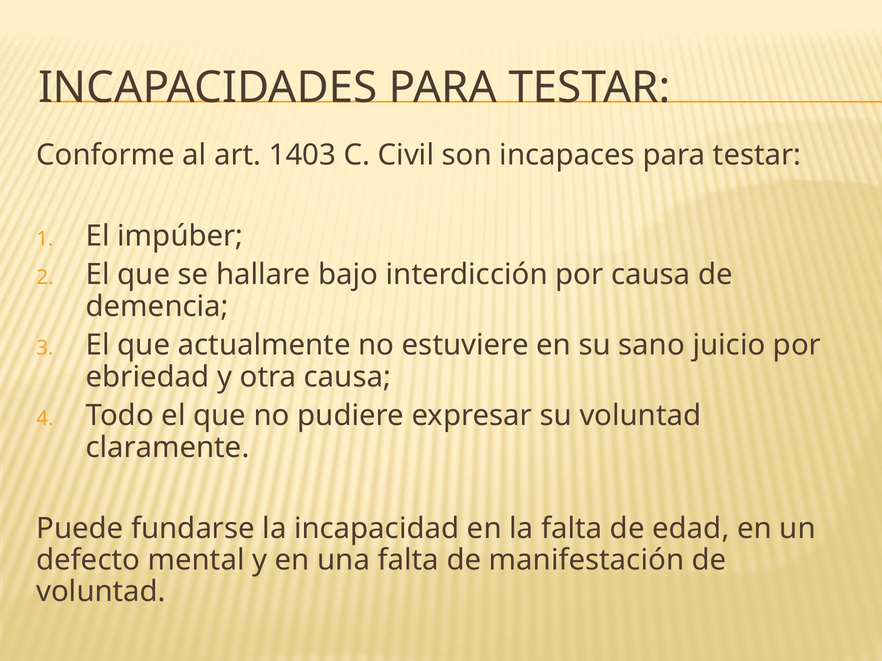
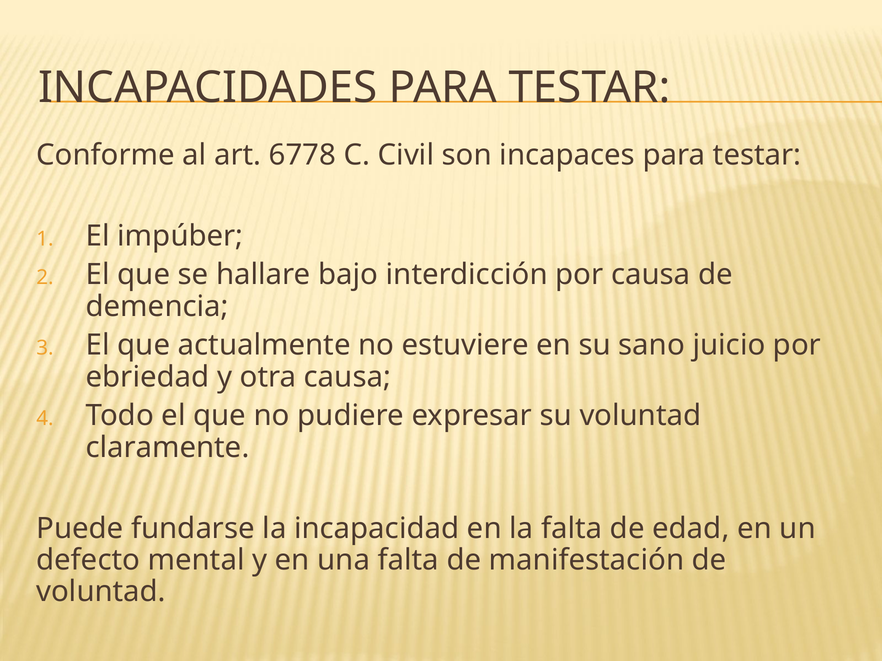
1403: 1403 -> 6778 (302, 155)
